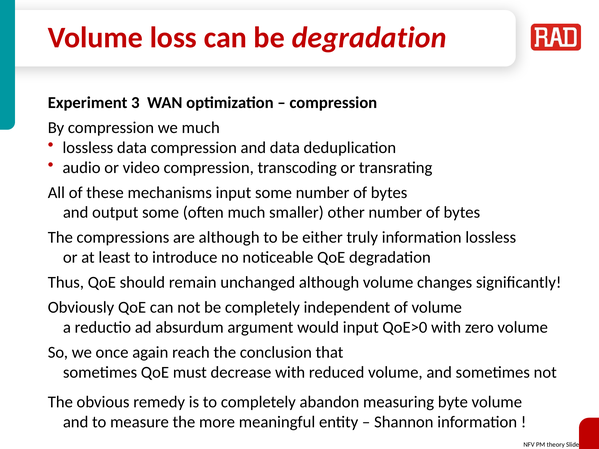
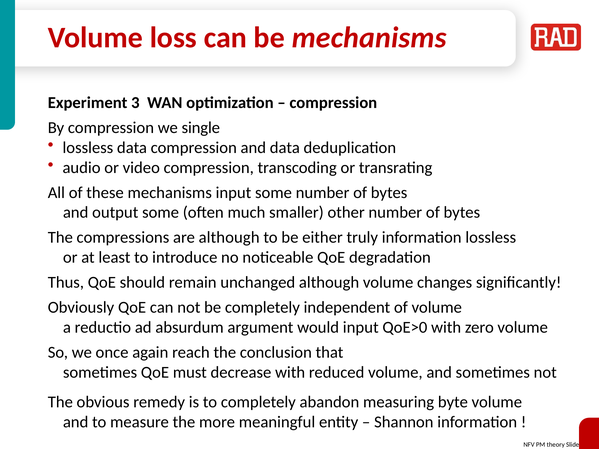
be degradation: degradation -> mechanisms (369, 38)
we much: much -> single (201, 128)
